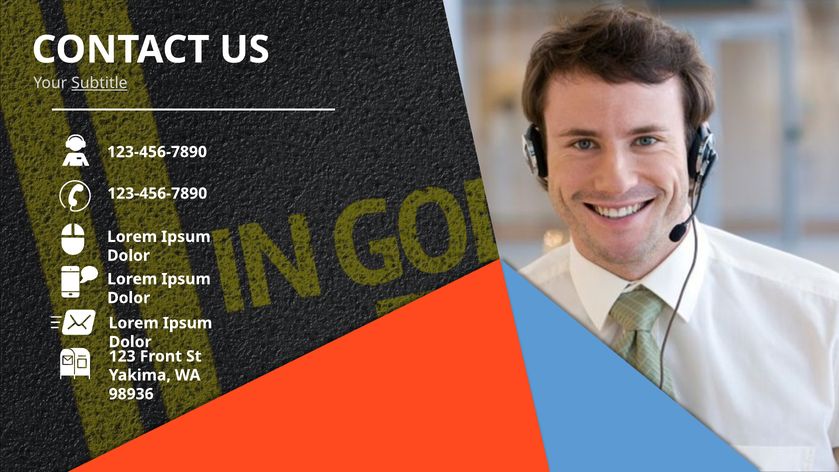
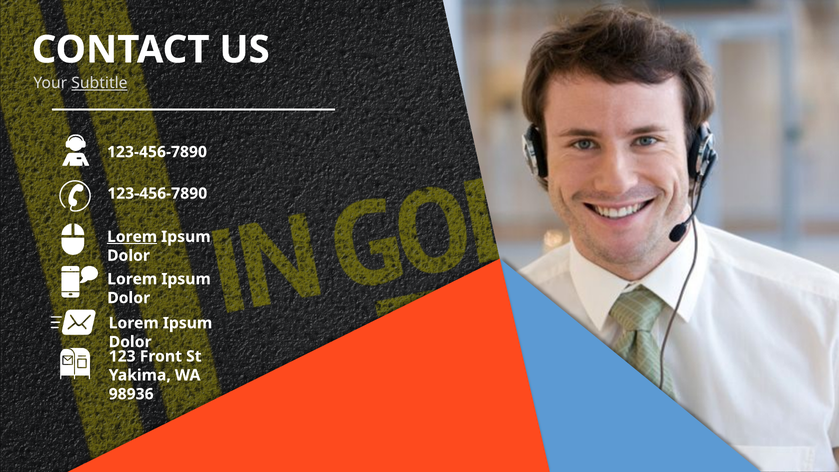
Lorem underline: none -> present (132, 237)
